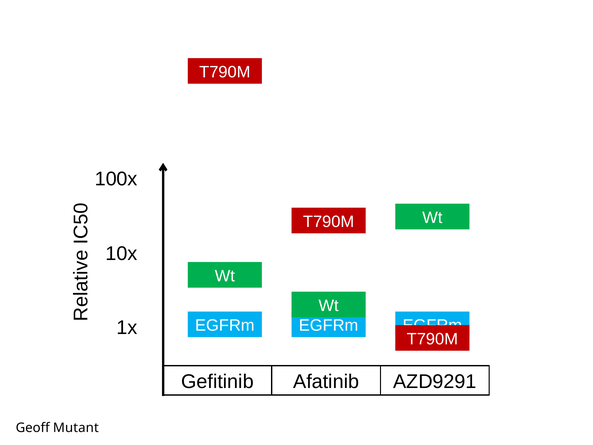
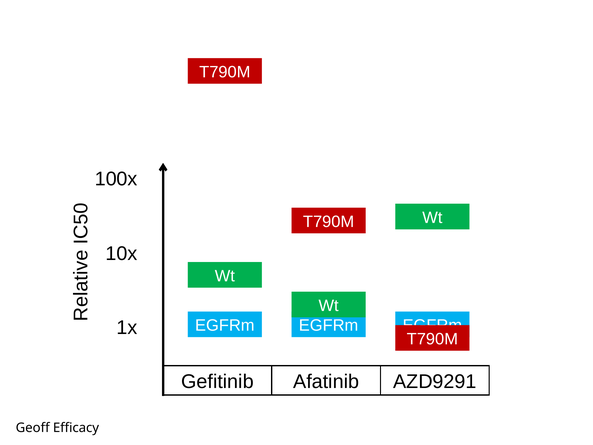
Mutant: Mutant -> Efficacy (76, 428)
